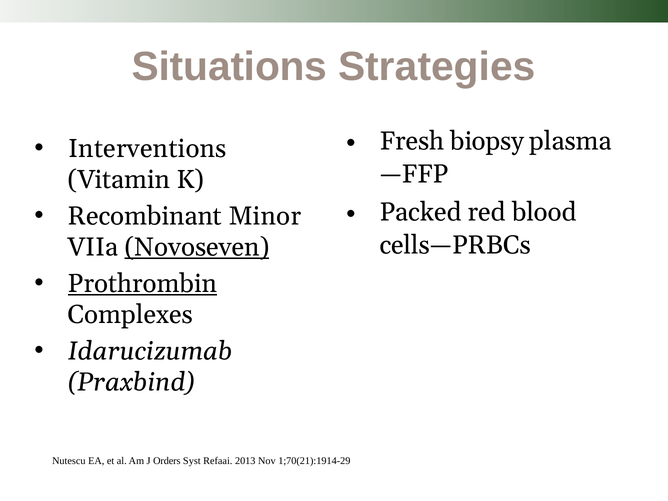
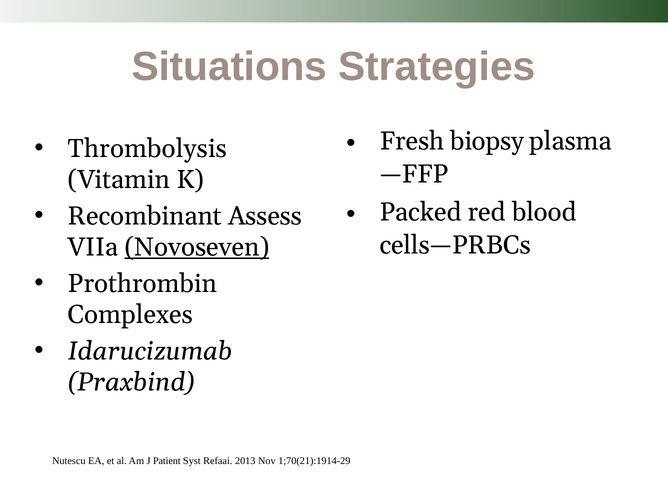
Interventions: Interventions -> Thrombolysis (147, 149)
Minor: Minor -> Assess (265, 216)
Prothrombin underline: present -> none (143, 284)
Orders: Orders -> Patient (167, 461)
